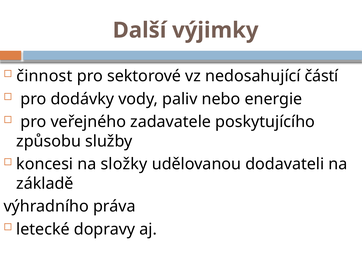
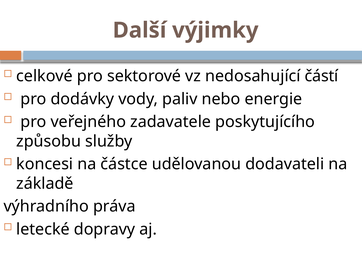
činnost: činnost -> celkové (44, 76)
složky: složky -> částce (124, 164)
